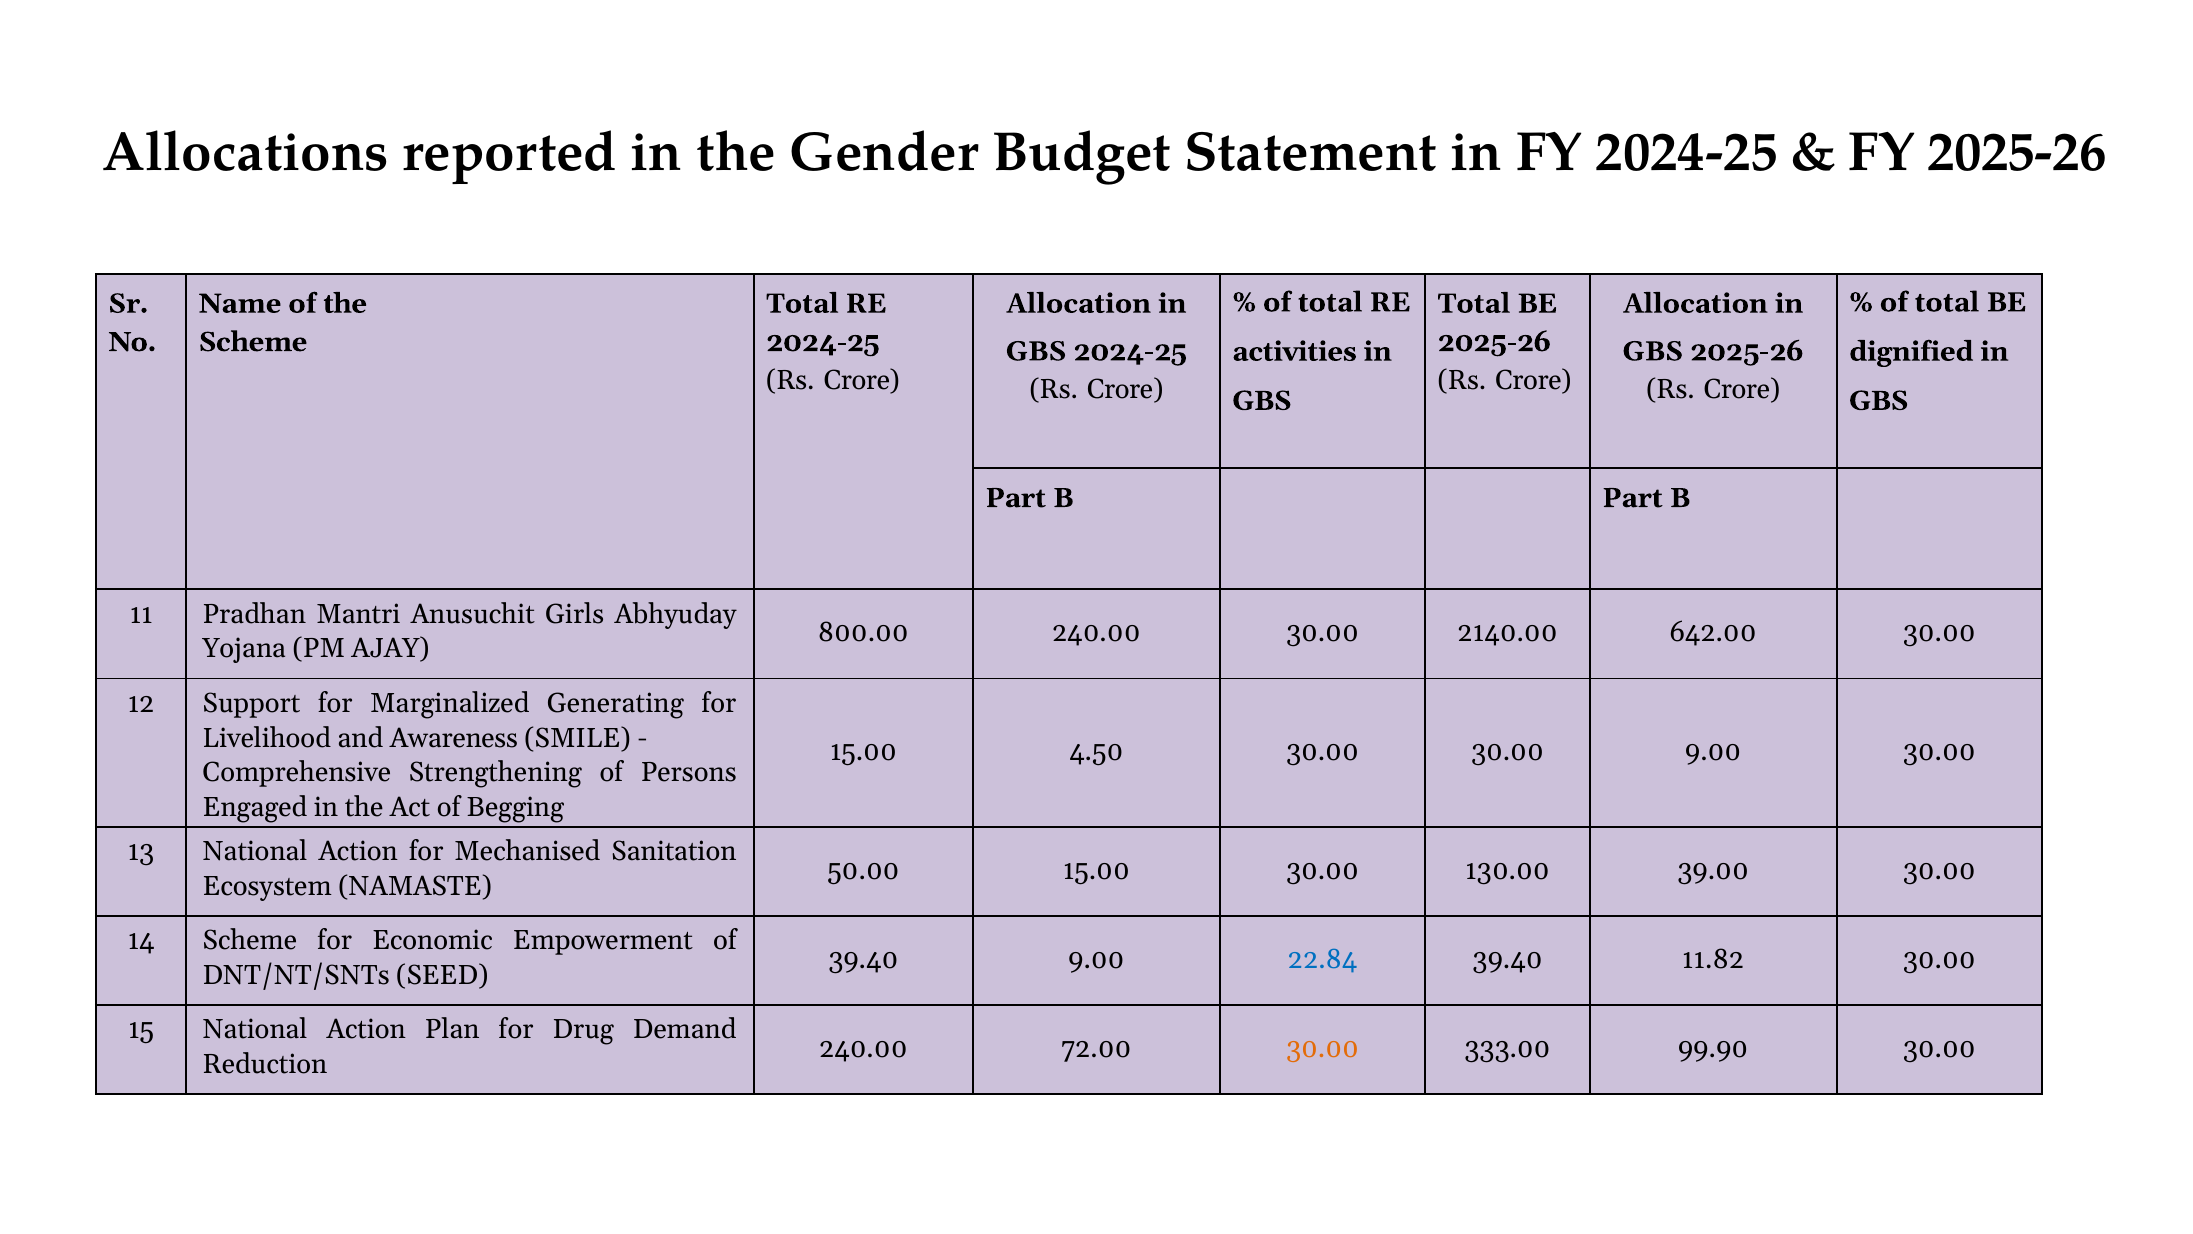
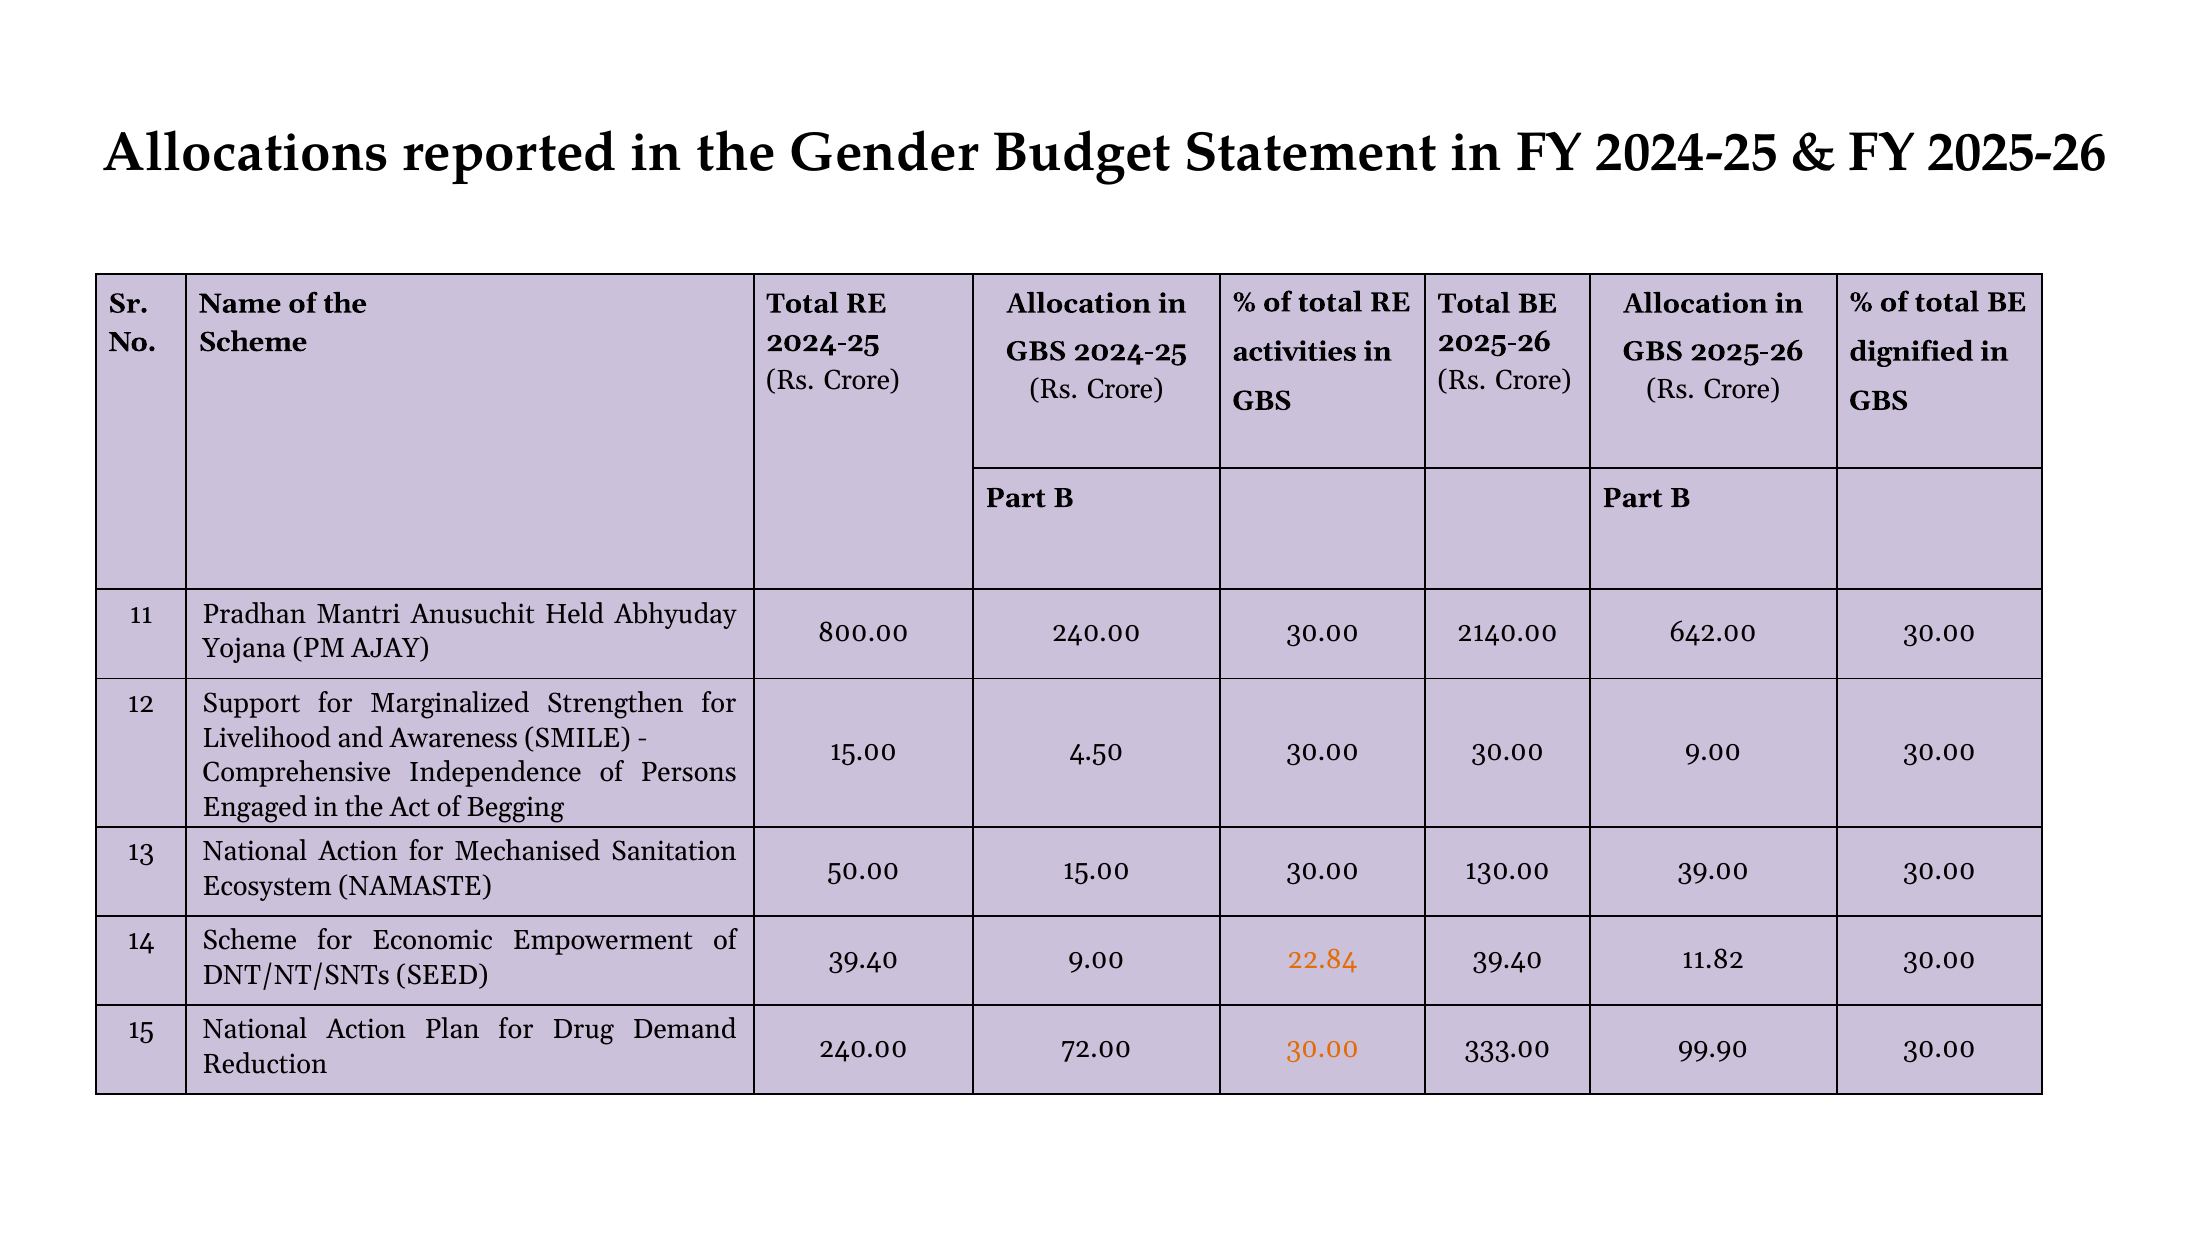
Girls: Girls -> Held (575, 614)
Generating: Generating -> Strengthen (615, 703)
Strengthening: Strengthening -> Independence (495, 773)
22.84 colour: blue -> orange (1323, 959)
